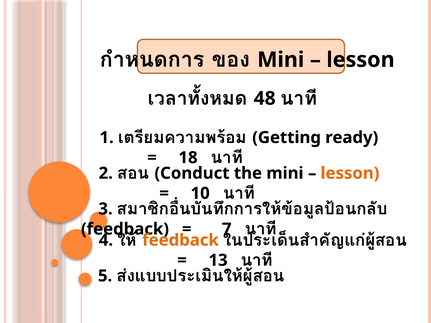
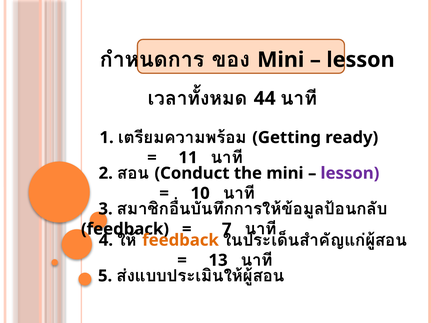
48: 48 -> 44 (265, 98)
18: 18 -> 11 (188, 158)
lesson colour: orange -> purple (350, 173)
